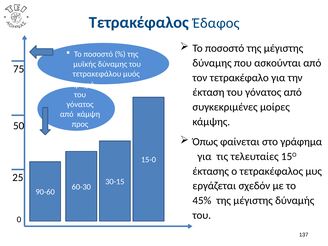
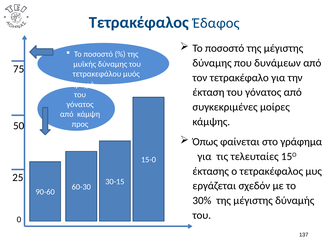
ασκούνται: ασκούνται -> δυνάμεων (278, 63)
45%: 45% -> 30% (202, 201)
